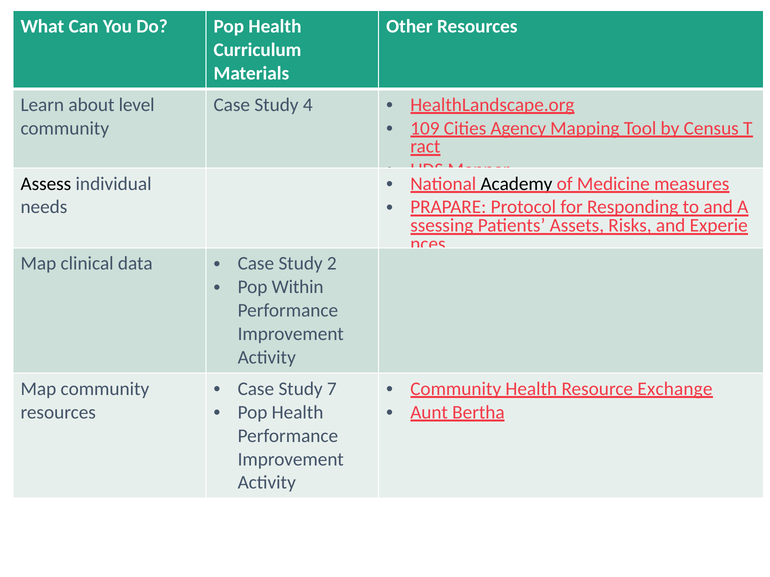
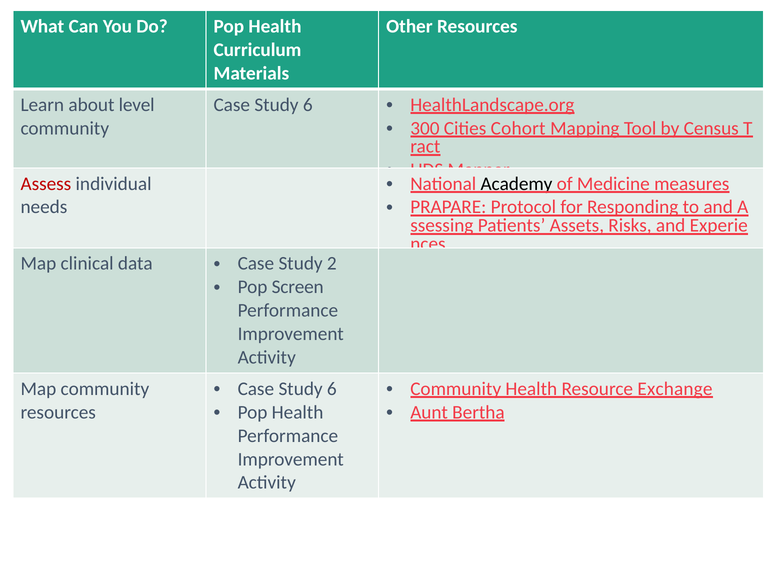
4: 4 -> 6 (308, 105)
109: 109 -> 300 (425, 128)
Agency: Agency -> Cohort (518, 128)
Assess colour: black -> red (46, 184)
Within: Within -> Screen (298, 287)
7: 7 -> 6 (332, 389)
